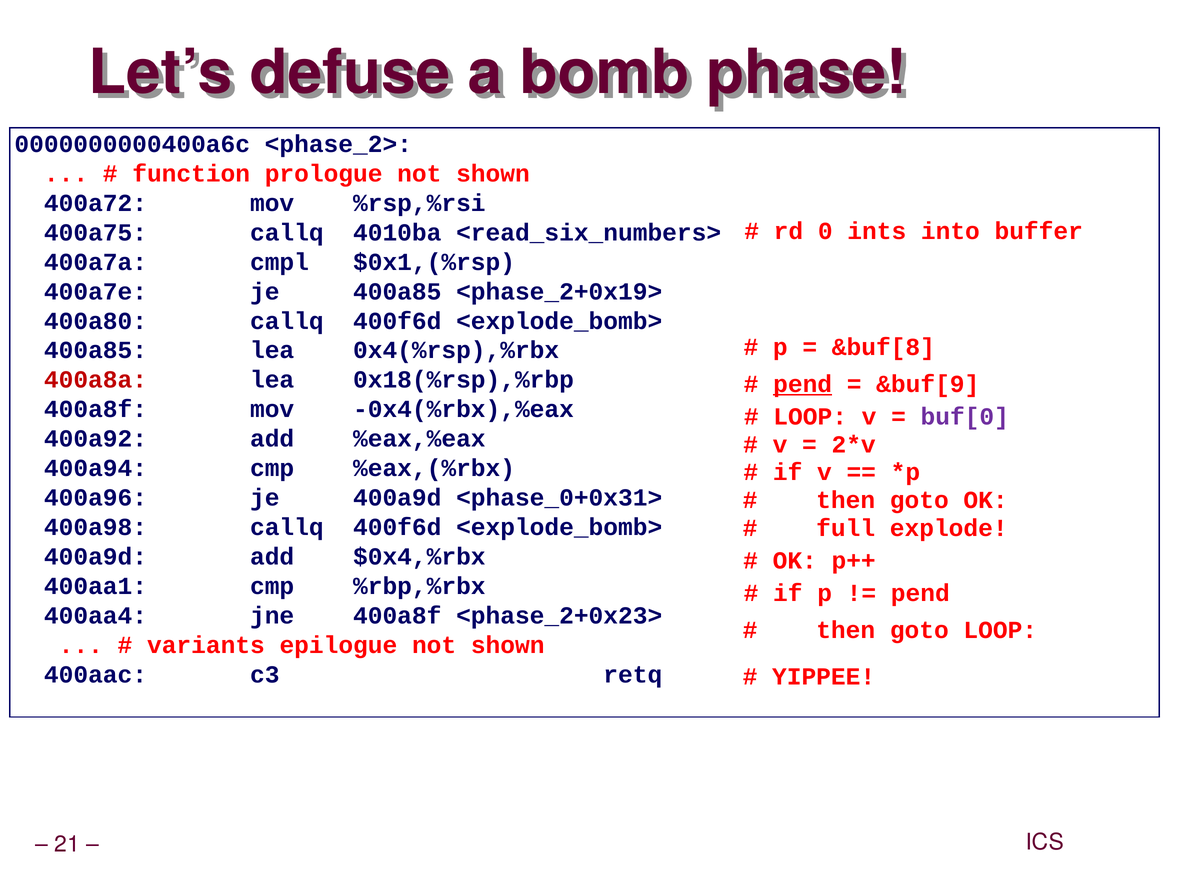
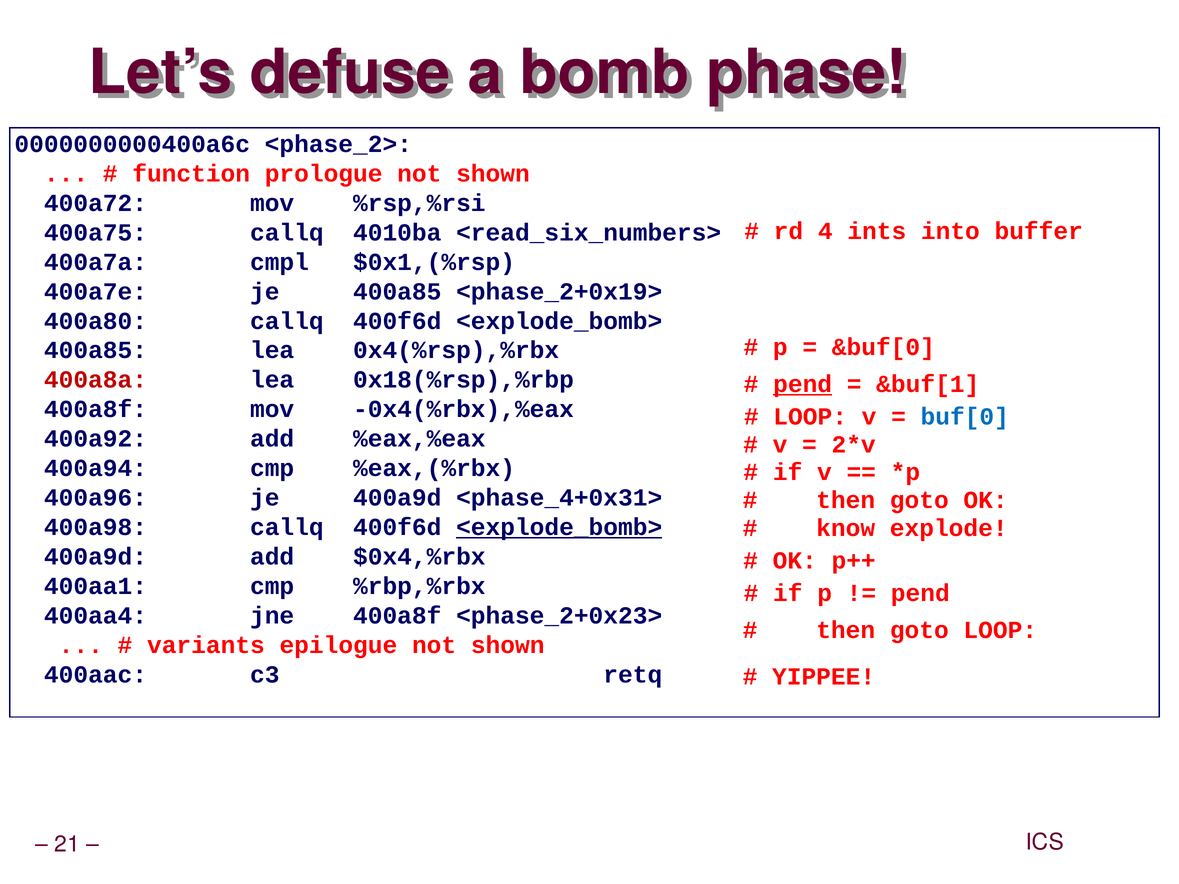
0: 0 -> 4 (825, 231)
&buf[8: &buf[8 -> &buf[0 (883, 347)
&buf[9: &buf[9 -> &buf[1 (928, 384)
buf[0 colour: purple -> blue (965, 417)
<phase_0+0x31>: <phase_0+0x31> -> <phase_4+0x31> (559, 498)
<explode_bomb> underline: none -> present (559, 527)
full: full -> know (846, 528)
